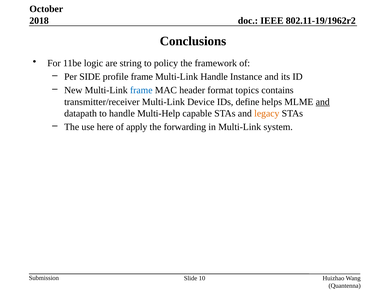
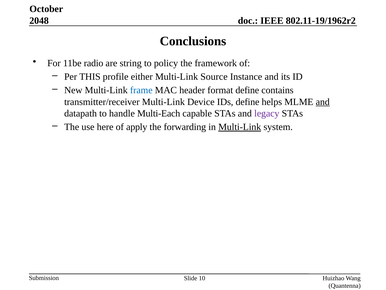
2018: 2018 -> 2048 (39, 21)
logic: logic -> radio (94, 63)
SIDE: SIDE -> THIS (90, 77)
profile frame: frame -> either (142, 77)
Multi-Link Handle: Handle -> Source (214, 77)
format topics: topics -> define (247, 90)
Multi-Help: Multi-Help -> Multi-Each (159, 113)
legacy colour: orange -> purple (267, 113)
Multi-Link underline: none -> present (240, 127)
